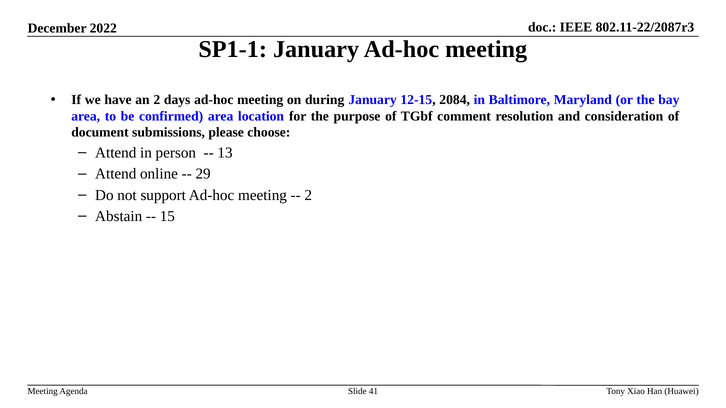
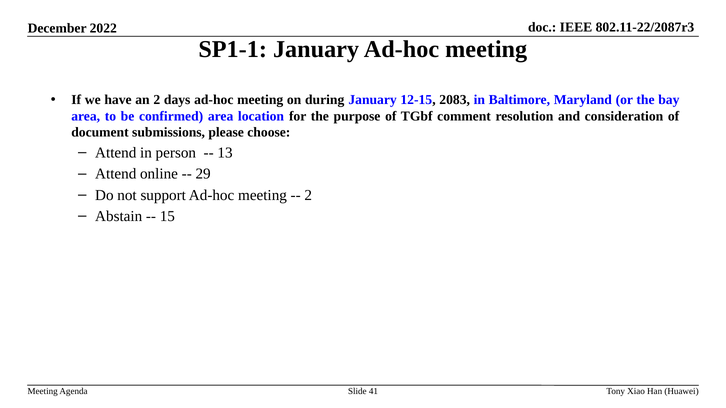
2084: 2084 -> 2083 (455, 100)
